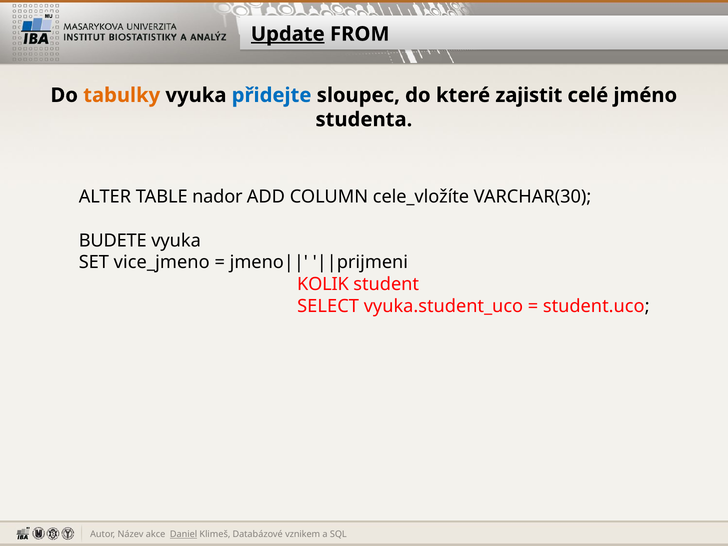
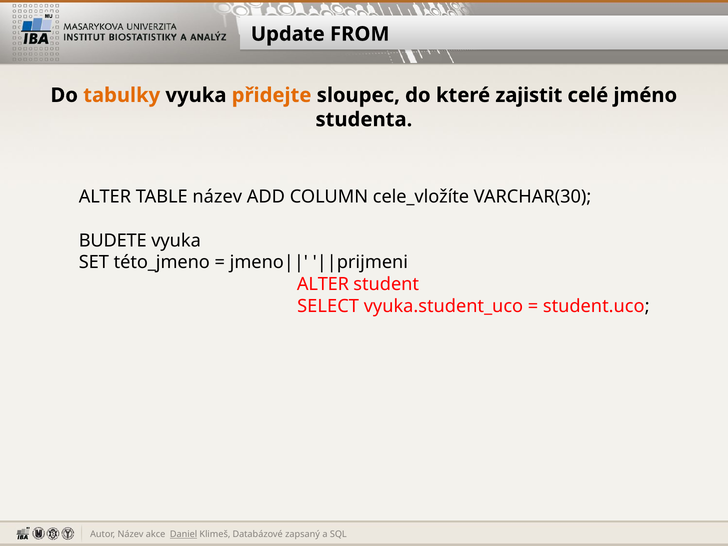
Update underline: present -> none (288, 34)
přidejte colour: blue -> orange (272, 95)
TABLE nador: nador -> název (217, 197)
vice_jmeno: vice_jmeno -> této_jmeno (162, 262)
KOLIK: KOLIK -> ALTER (323, 284)
vznikem: vznikem -> zapsaný (303, 534)
